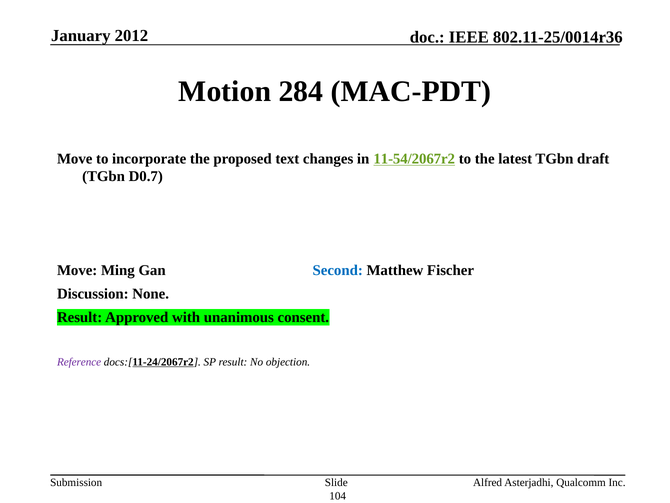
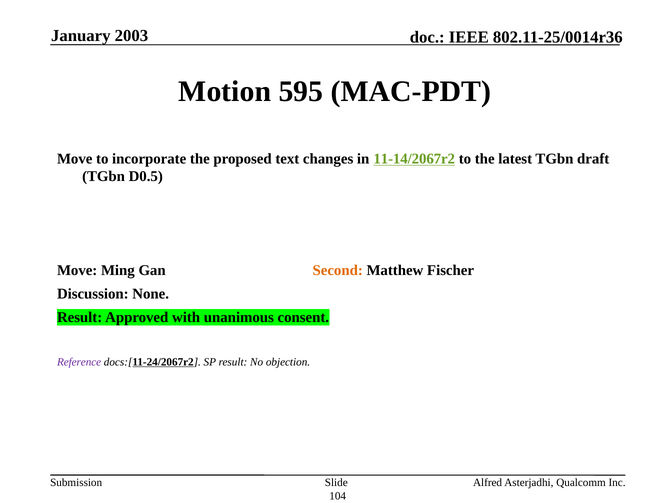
2012: 2012 -> 2003 (131, 36)
284: 284 -> 595 (301, 91)
11-54/2067r2: 11-54/2067r2 -> 11-14/2067r2 (414, 159)
D0.7: D0.7 -> D0.5 (146, 176)
Second colour: blue -> orange (338, 270)
